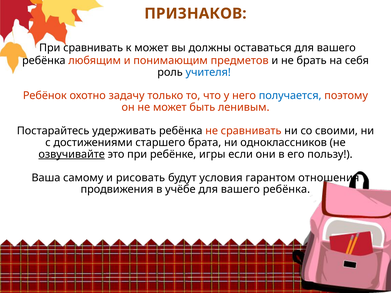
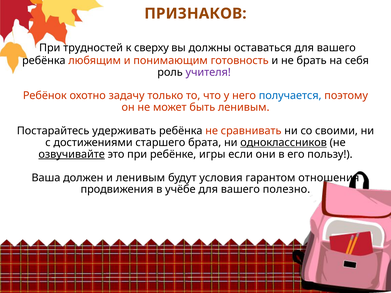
При сравнивать: сравнивать -> трудностей (93, 48)
к может: может -> сверху (151, 48)
предметов: предметов -> готовность (240, 61)
учителя colour: blue -> purple (208, 72)
одноклассников underline: none -> present (284, 143)
самому: самому -> должен (83, 178)
и рисовать: рисовать -> ленивым (140, 178)
учёбе для вашего ребёнка: ребёнка -> полезно (286, 190)
